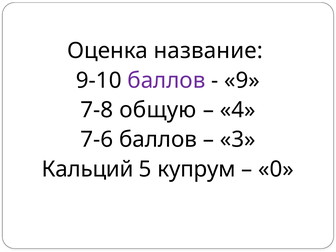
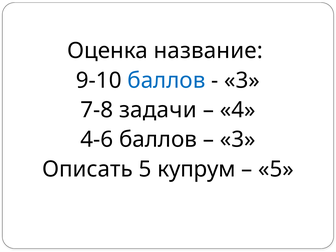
баллов colour: purple -> blue (166, 80)
9: 9 -> 3 (242, 80)
общую: общую -> задачи (158, 110)
7-6: 7-6 -> 4-6 (97, 140)
Кальций: Кальций -> Описать (87, 169)
0: 0 -> 5 (276, 169)
